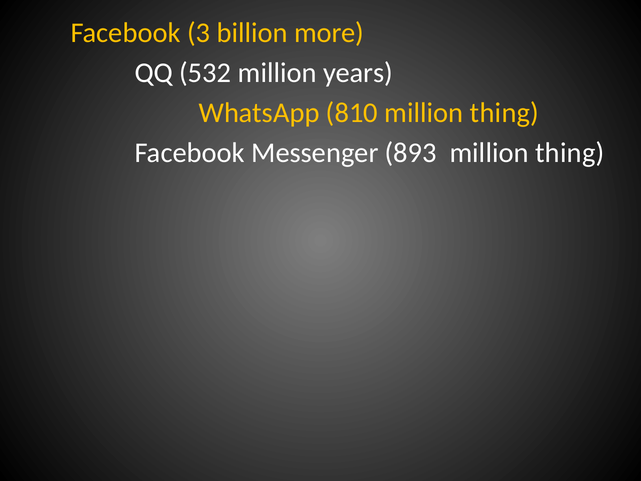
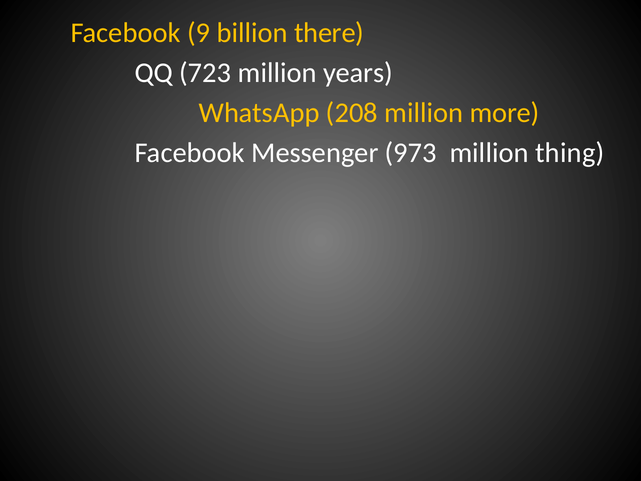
3: 3 -> 9 (199, 33)
more: more -> there (329, 33)
532: 532 -> 723 (205, 73)
810: 810 -> 208 (352, 113)
thing: thing -> more (505, 113)
893: 893 -> 973 (411, 153)
